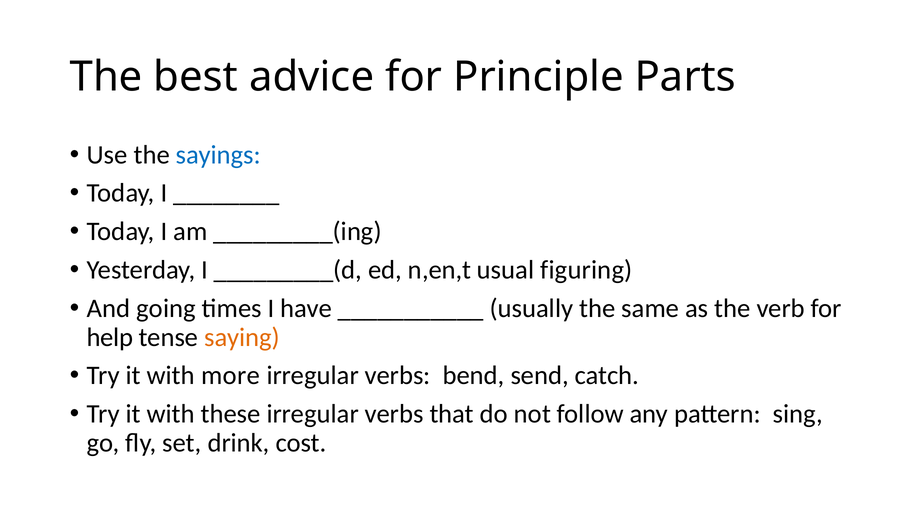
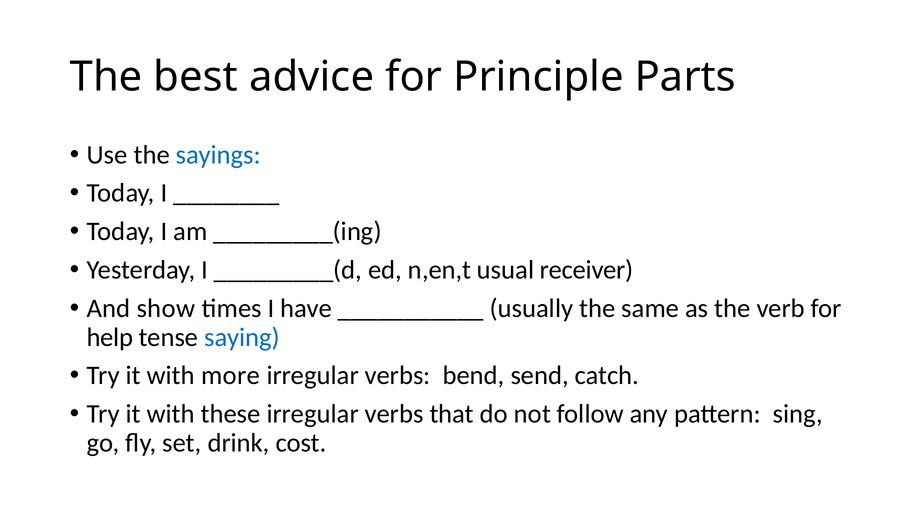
figuring: figuring -> receiver (587, 270)
going: going -> show (166, 308)
saying colour: orange -> blue (242, 337)
